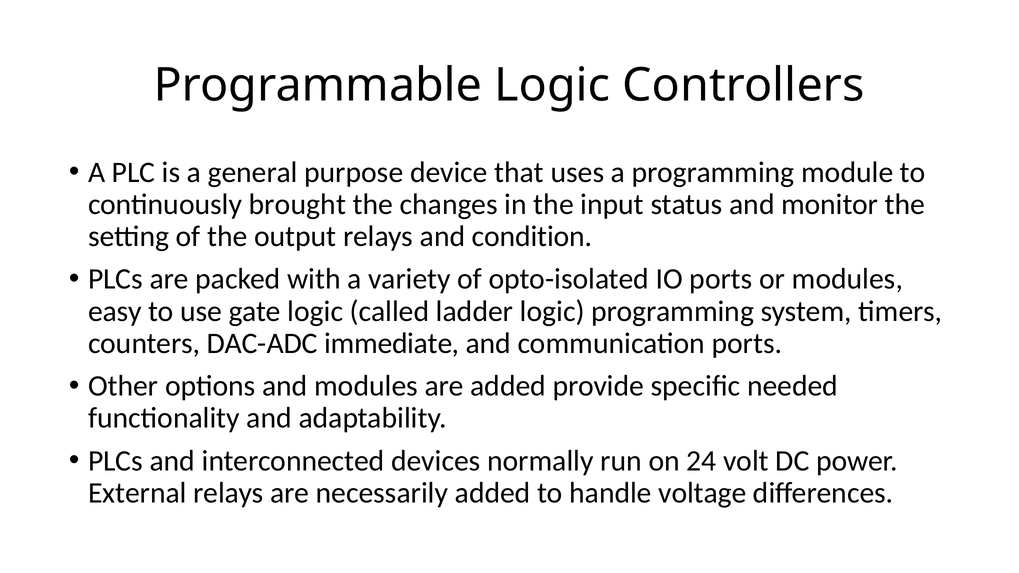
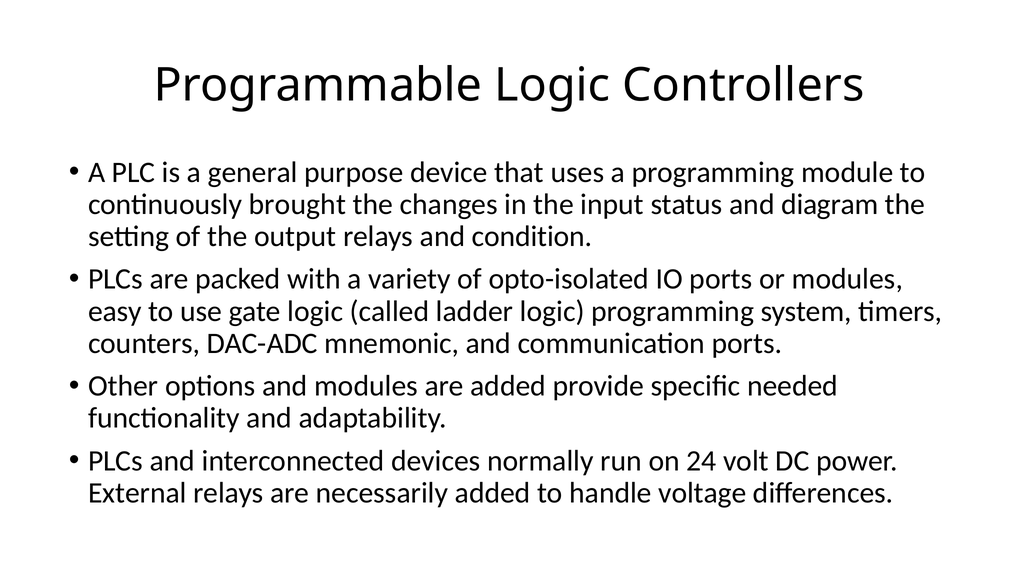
monitor: monitor -> diagram (830, 204)
immediate: immediate -> mnemonic (392, 343)
